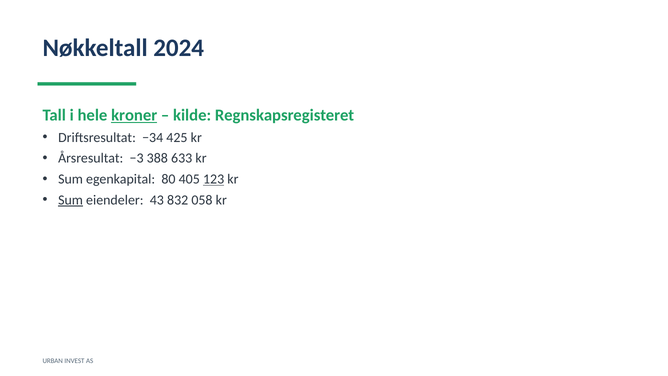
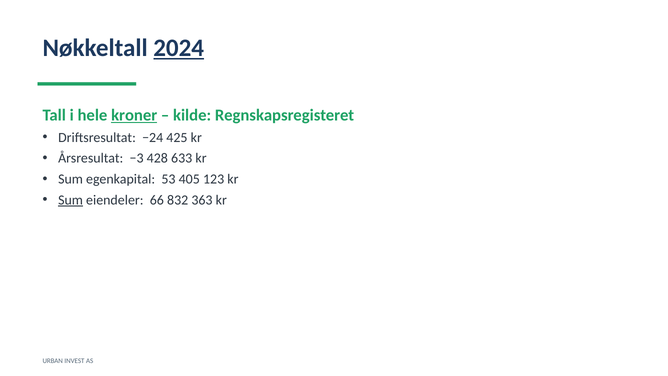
2024 underline: none -> present (179, 48)
−34: −34 -> −24 (153, 137)
388: 388 -> 428 (157, 158)
80: 80 -> 53 (168, 179)
123 underline: present -> none (214, 179)
43: 43 -> 66 (157, 200)
058: 058 -> 363 (202, 200)
